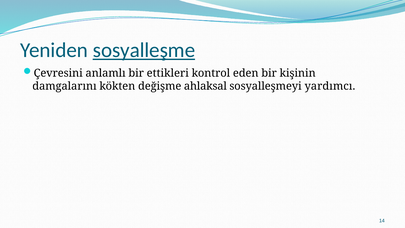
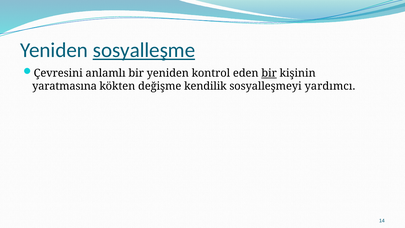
bir ettikleri: ettikleri -> yeniden (168, 73)
bir underline: none -> present (269, 73)
damgalarını: damgalarını -> yaratmasına (65, 86)
ahlaksal: ahlaksal -> kendilik (205, 86)
